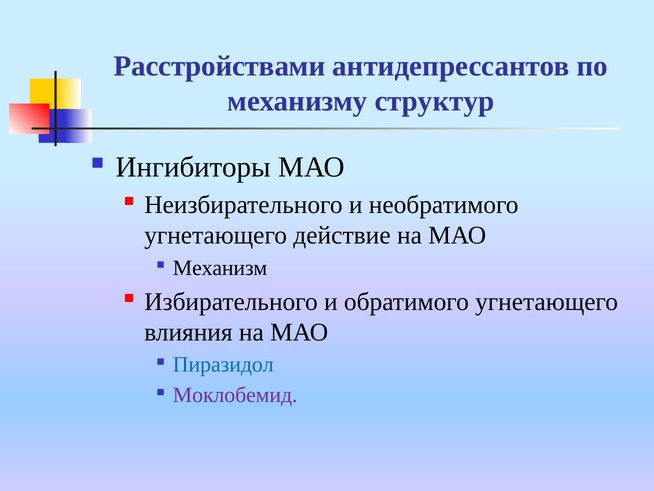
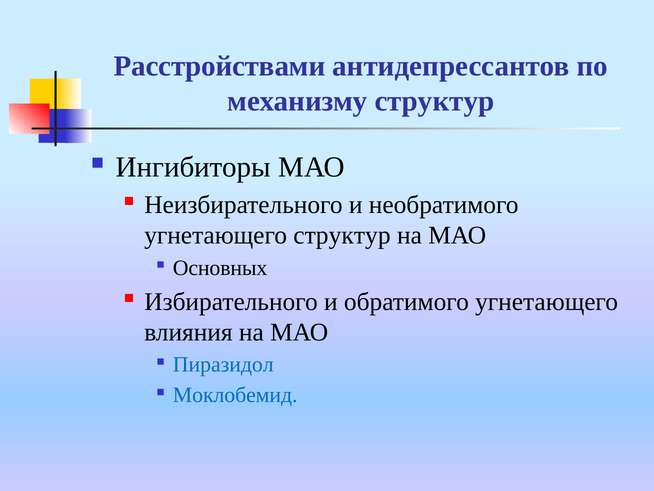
угнетающего действие: действие -> структур (342, 235)
Механизм: Механизм -> Основных (220, 268)
Моклобемид colour: purple -> blue (235, 395)
